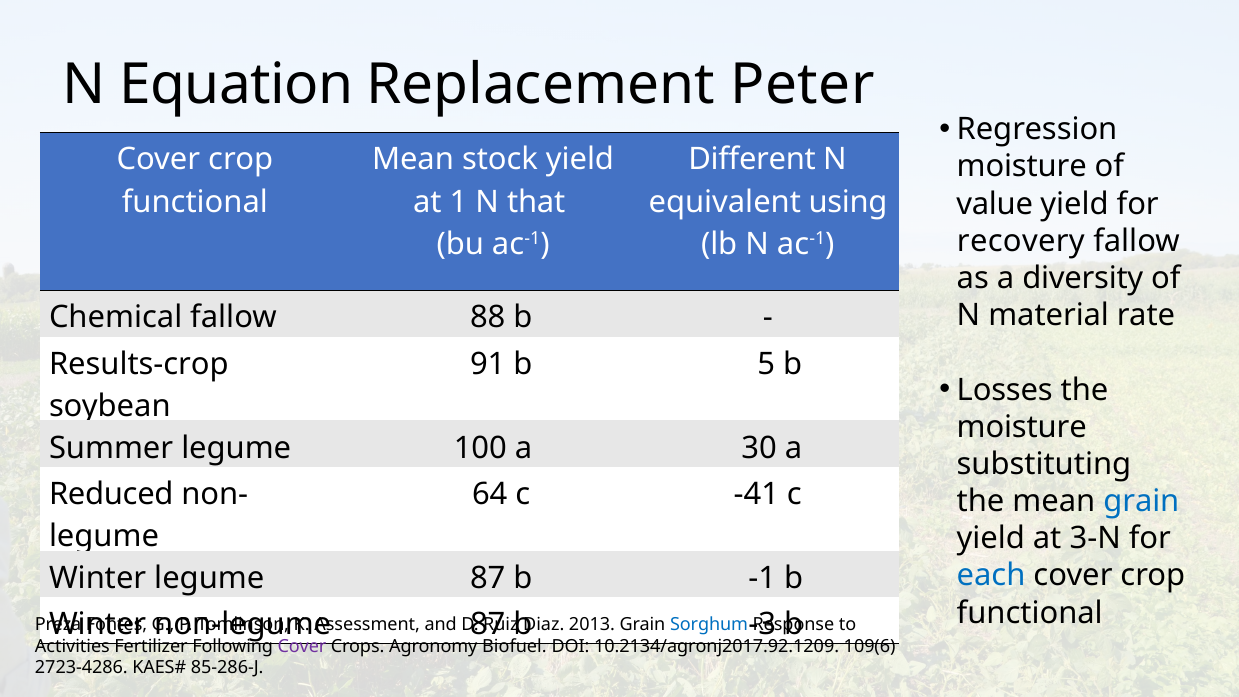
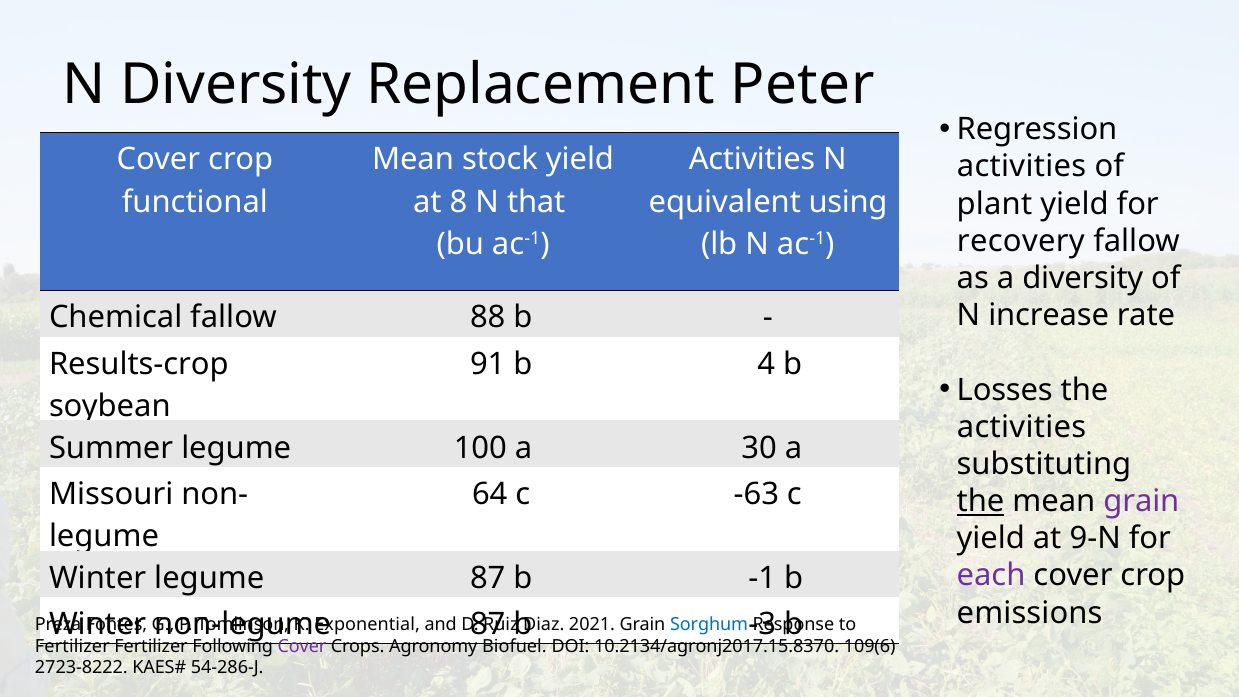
N Equation: Equation -> Diversity (236, 85)
Different: Different -> Activities (752, 160)
moisture: moisture -> activities (1022, 167)
1: 1 -> 8 (459, 202)
value: value -> plant (994, 204)
material: material -> increase (1049, 315)
5: 5 -> 4 (766, 364)
moisture: moisture -> activities (1022, 427)
Reduced: Reduced -> Missouri (111, 494)
-41: -41 -> -63 (756, 494)
the underline: none -> present (981, 501)
grain colour: blue -> purple (1141, 501)
3-N: 3-N -> 9-N (1095, 538)
each colour: blue -> purple (991, 576)
functional: functional -> emissions (1030, 613)
Assessment: Assessment -> Exponential (367, 625)
2013: 2013 -> 2021 (592, 625)
Activities: Activities -> Fertilizer (72, 646)
10.2134/agronj2017.92.1209: 10.2134/agronj2017.92.1209 -> 10.2134/agronj2017.15.8370 (717, 646)
2723-4286: 2723-4286 -> 2723-8222 (81, 668)
85-286-J: 85-286-J -> 54-286-J (227, 668)
